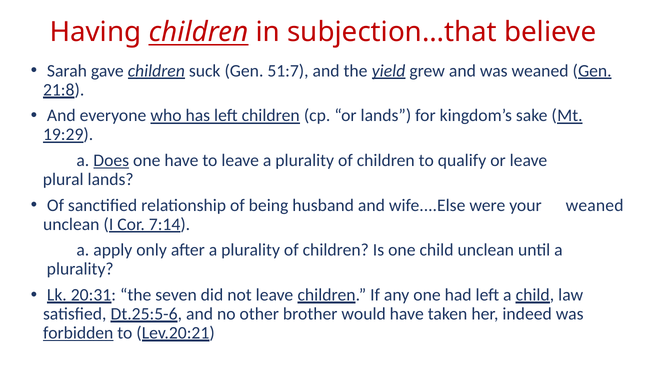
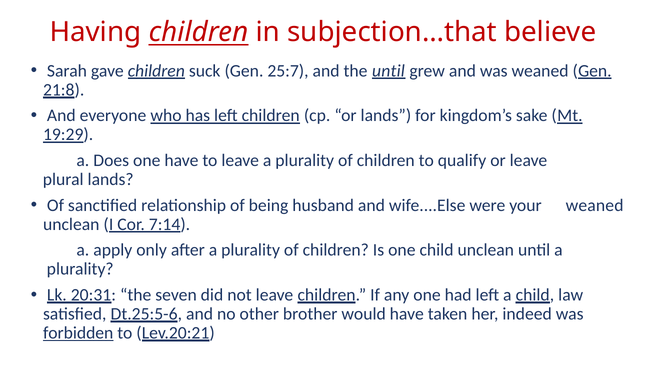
51:7: 51:7 -> 25:7 (288, 71)
the yield: yield -> until (389, 71)
Does underline: present -> none (111, 161)
